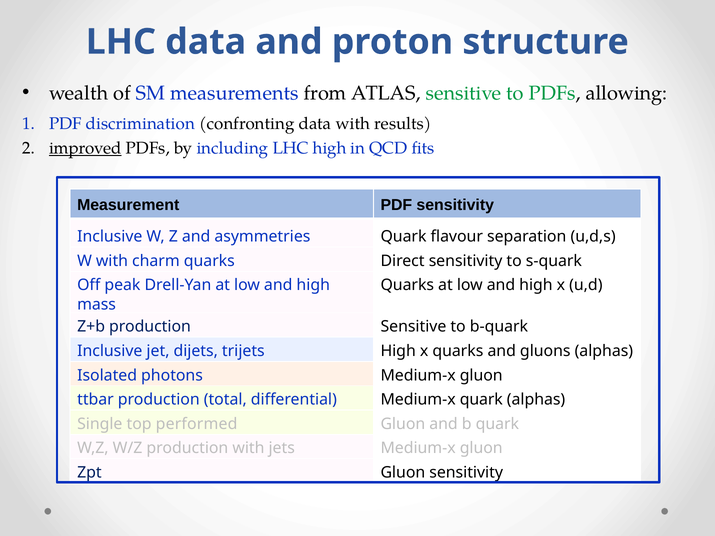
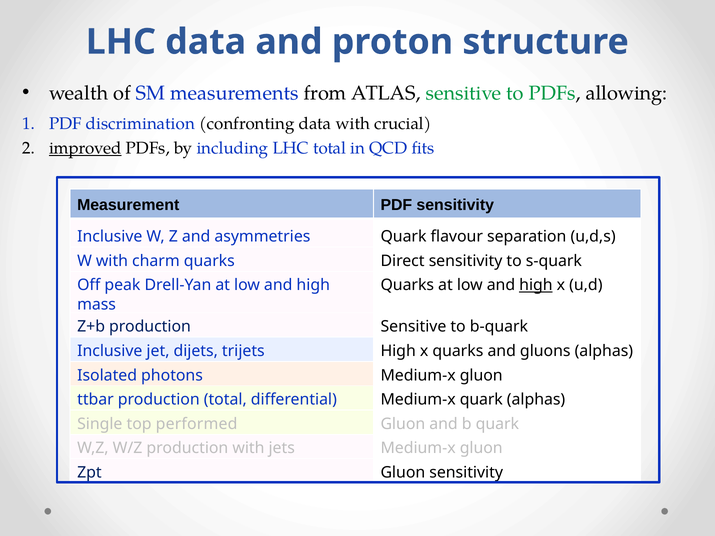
results: results -> crucial (403, 124)
LHC high: high -> total (330, 148)
high underline: none -> present (536, 285)
